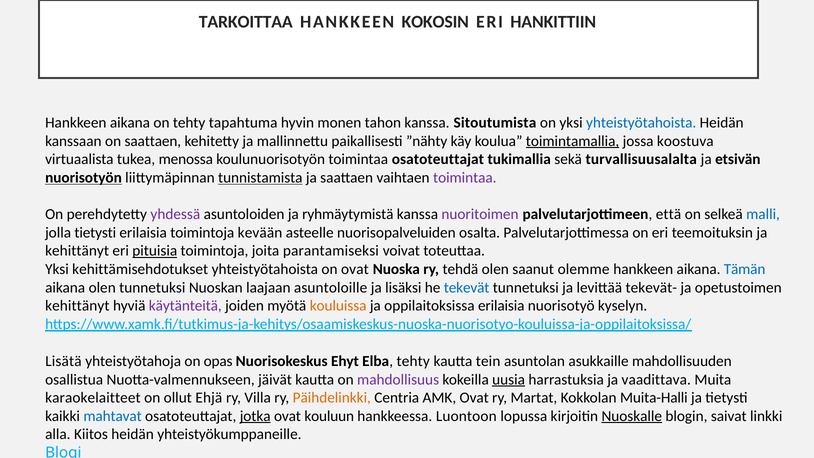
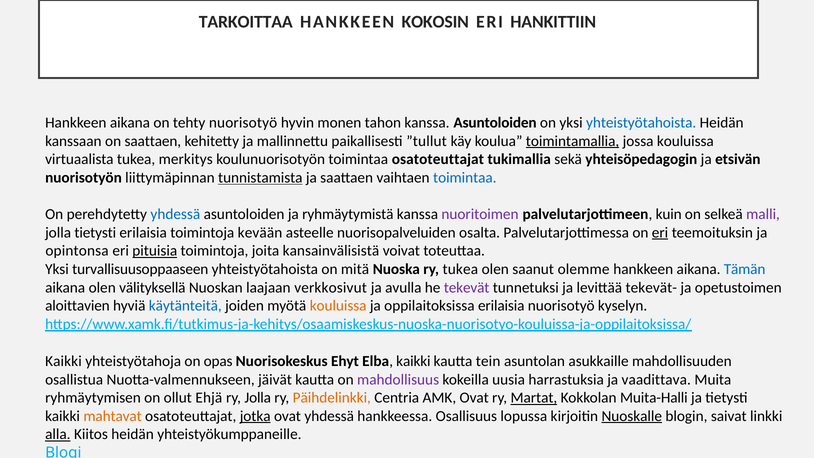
tehty tapahtuma: tapahtuma -> nuorisotyö (243, 123)
kanssa Sitoutumista: Sitoutumista -> Asuntoloiden (495, 123)
”nähty: ”nähty -> ”tullut (427, 141)
jossa koostuva: koostuva -> kouluissa (685, 141)
menossa: menossa -> merkitys (186, 159)
turvallisuusalalta: turvallisuusalalta -> yhteisöpedagogin (641, 159)
nuorisotyön underline: present -> none (84, 178)
toimintaa colour: purple -> blue (465, 178)
yhdessä colour: purple -> blue (175, 214)
että: että -> kuin (669, 214)
malli colour: blue -> purple (763, 214)
eri underline: none -> present (660, 233)
kehittänyt: kehittänyt -> opintonsa (77, 251)
parantamiseksi: parantamiseksi -> kansainvälisistä (331, 251)
kehittämisehdotukset: kehittämisehdotukset -> turvallisuusoppaaseen (140, 269)
on ovat: ovat -> mitä (355, 269)
ry tehdä: tehdä -> tukea (460, 269)
olen tunnetuksi: tunnetuksi -> välityksellä (152, 287)
asuntoloille: asuntoloille -> verkkosivut (331, 287)
lisäksi: lisäksi -> avulla (403, 287)
tekevät colour: blue -> purple (467, 287)
kehittänyt: kehittänyt -> aloittavien (77, 306)
käytänteitä colour: purple -> blue (185, 306)
Lisätä: Lisätä -> Kaikki (63, 361)
Elba tehty: tehty -> kaikki (413, 361)
uusia underline: present -> none (509, 379)
karaokelaitteet: karaokelaitteet -> ryhmäytymisen (93, 398)
ry Villa: Villa -> Jolla (258, 398)
Martat underline: none -> present (534, 398)
mahtavat colour: blue -> orange (113, 416)
ovat kouluun: kouluun -> yhdessä (329, 416)
Luontoon: Luontoon -> Osallisuus (466, 416)
alla underline: none -> present (58, 434)
